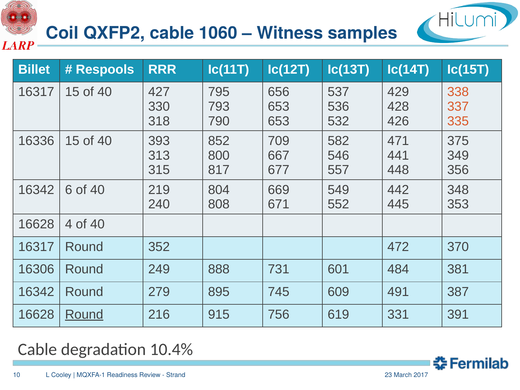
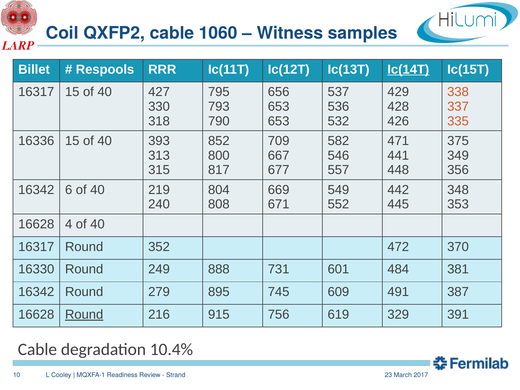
Ic(14T underline: none -> present (408, 69)
16306: 16306 -> 16330 (36, 269)
331: 331 -> 329 (398, 315)
